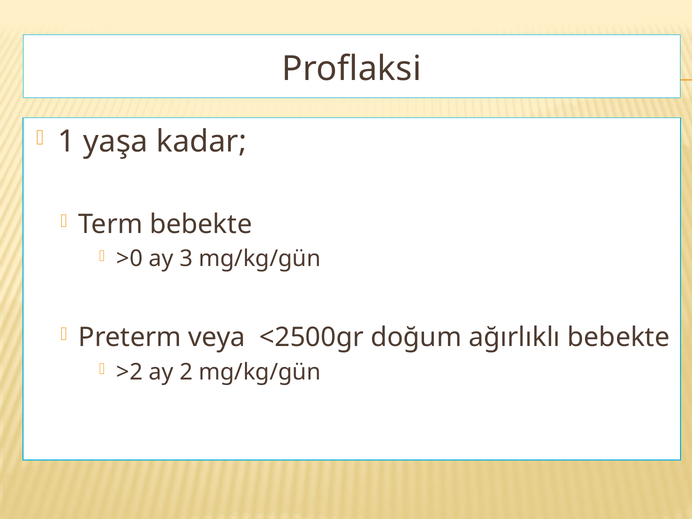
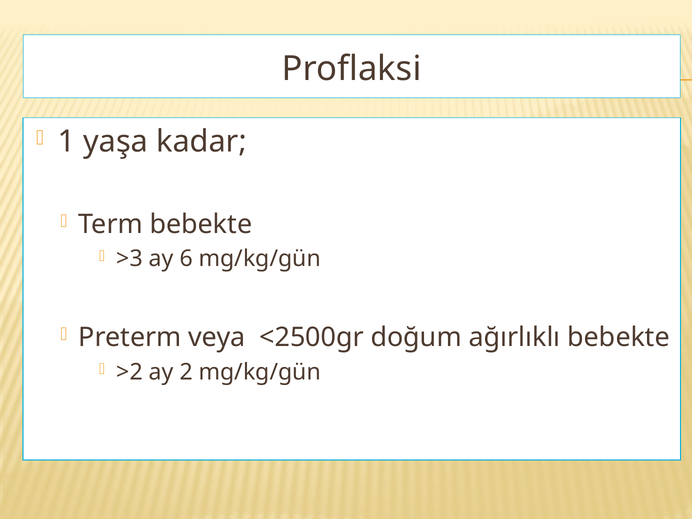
>0: >0 -> >3 (130, 259)
3: 3 -> 6 (186, 259)
